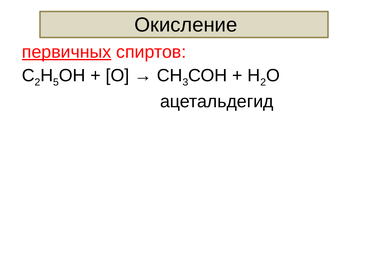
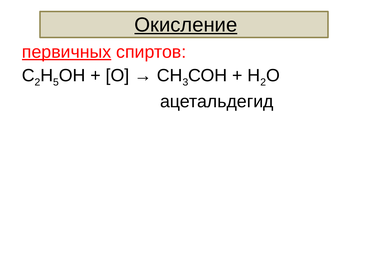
Окисление underline: none -> present (186, 25)
